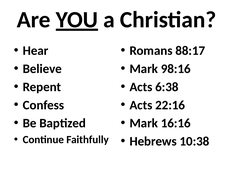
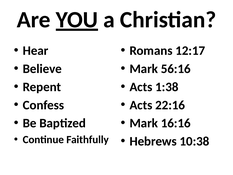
88:17: 88:17 -> 12:17 (190, 51)
98:16: 98:16 -> 56:16 (176, 69)
6:38: 6:38 -> 1:38 (167, 87)
